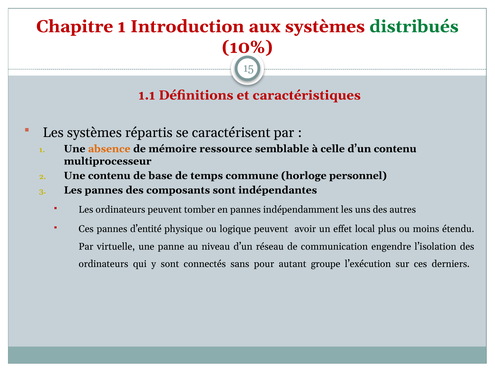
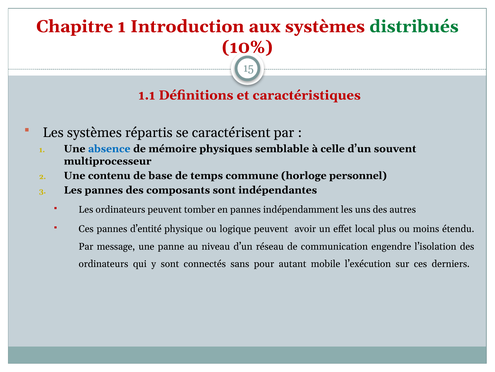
absence colour: orange -> blue (109, 148)
ressource: ressource -> physiques (226, 148)
d’un contenu: contenu -> souvent (395, 148)
virtuelle: virtuelle -> message (116, 246)
groupe: groupe -> mobile (326, 263)
